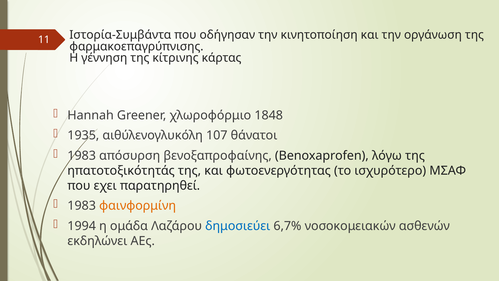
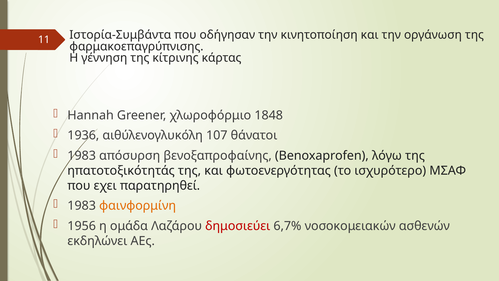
1935: 1935 -> 1936 (83, 135)
1994: 1994 -> 1956 (82, 226)
δημοσιεύει colour: blue -> red (238, 226)
